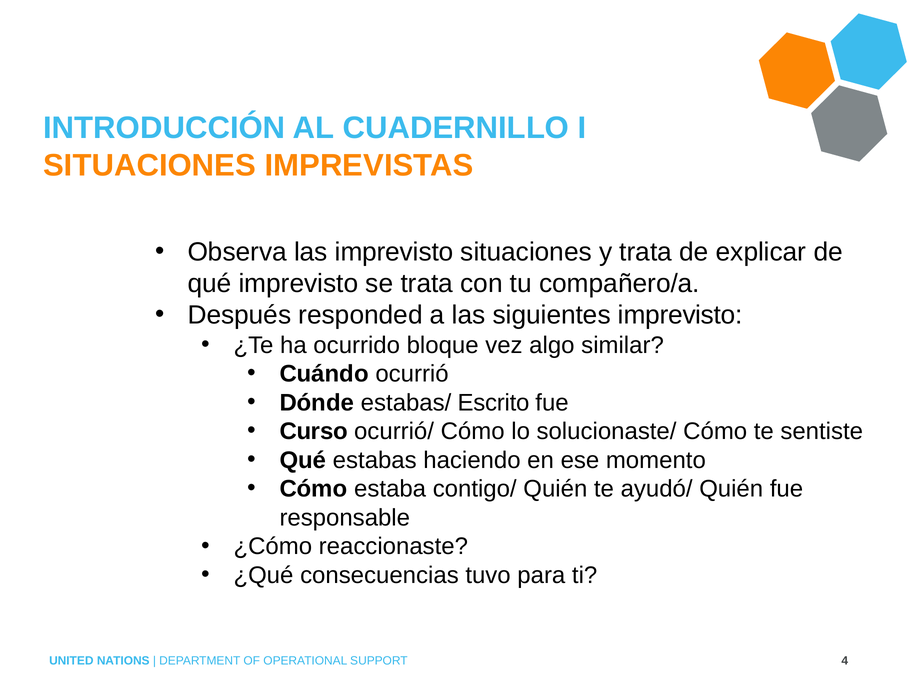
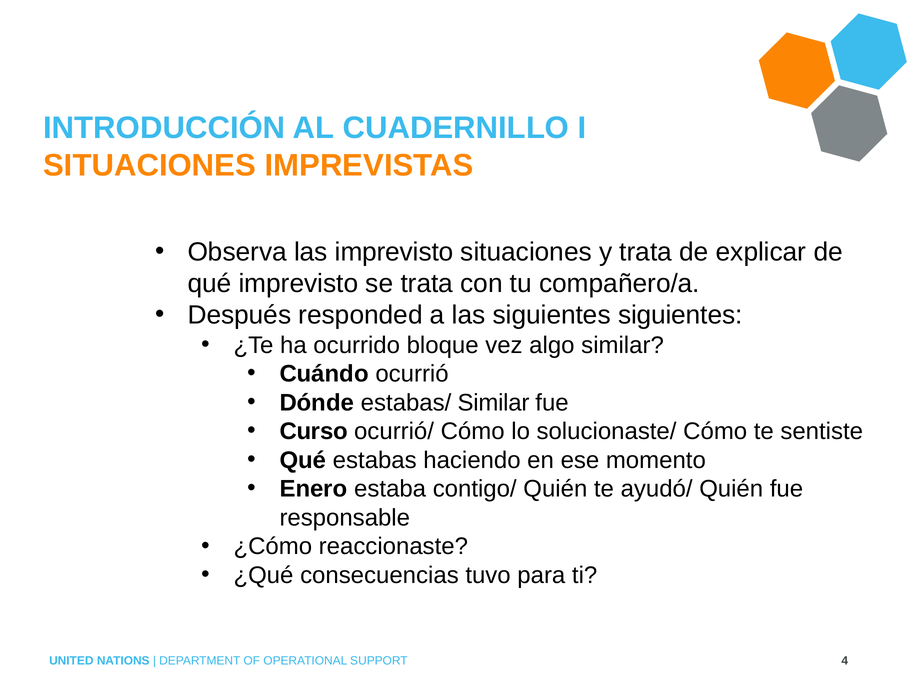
siguientes imprevisto: imprevisto -> siguientes (680, 315)
estabas/ Escrito: Escrito -> Similar (493, 403)
Cómo: Cómo -> Enero (313, 489)
